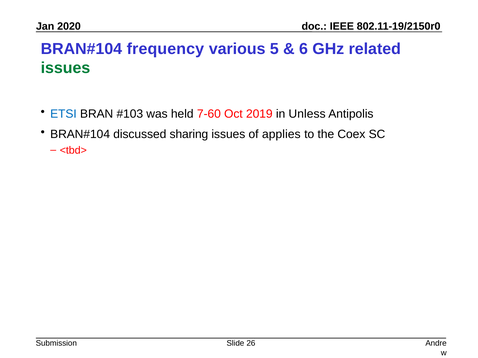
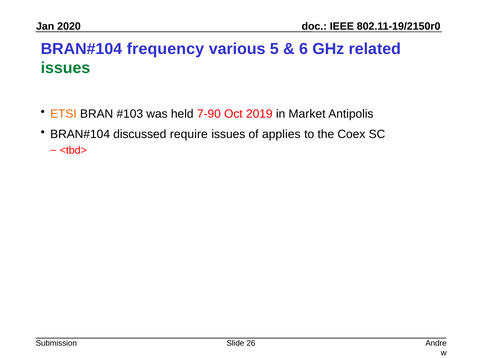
ETSI colour: blue -> orange (63, 114)
7-60: 7-60 -> 7-90 (209, 114)
Unless: Unless -> Market (307, 114)
sharing: sharing -> require (189, 134)
